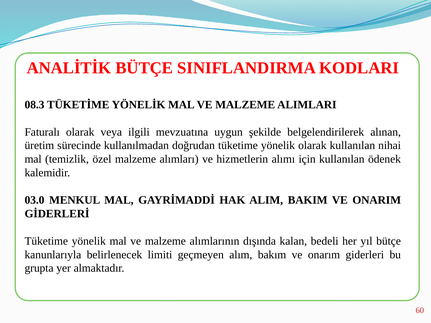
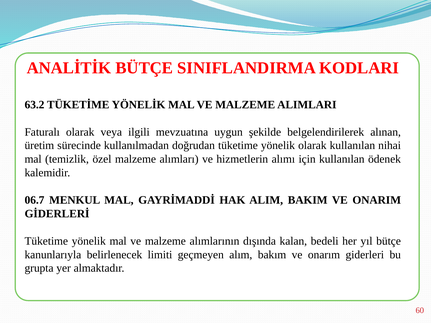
08.3: 08.3 -> 63.2 (35, 105)
03.0: 03.0 -> 06.7 (35, 200)
